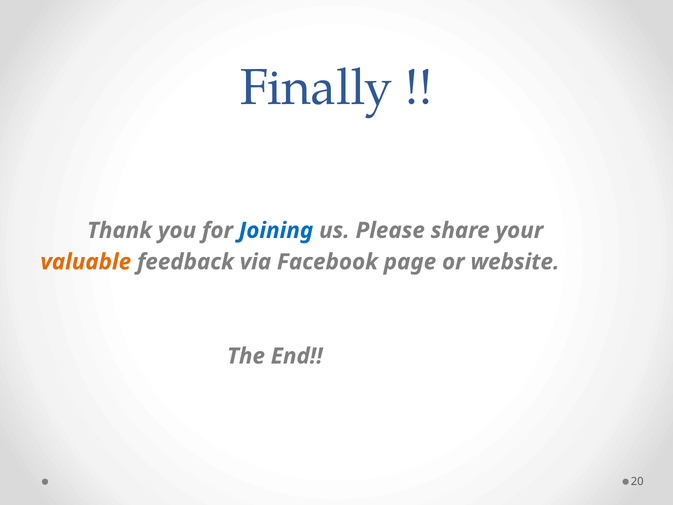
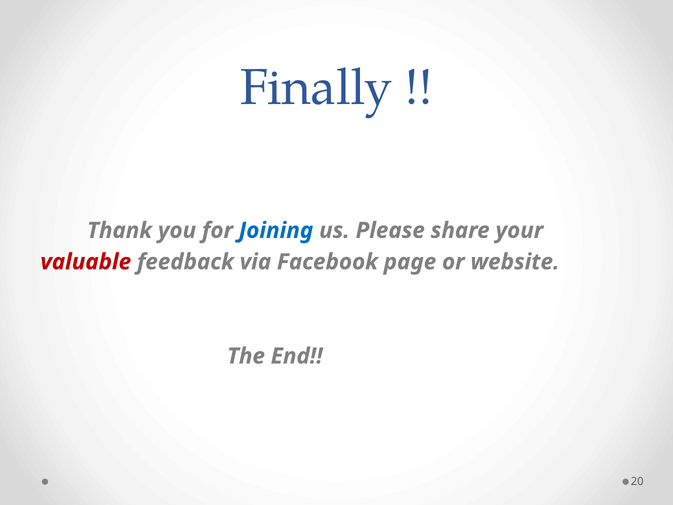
valuable colour: orange -> red (86, 262)
